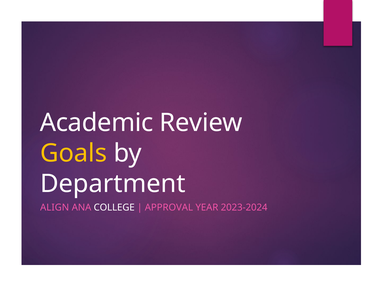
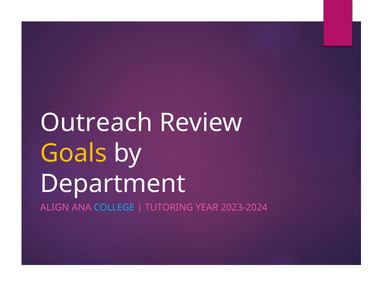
Academic: Academic -> Outreach (96, 123)
COLLEGE colour: white -> light blue (114, 208)
APPROVAL: APPROVAL -> TUTORING (169, 208)
